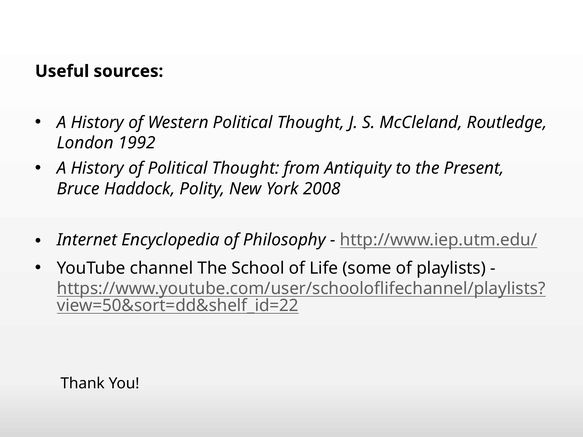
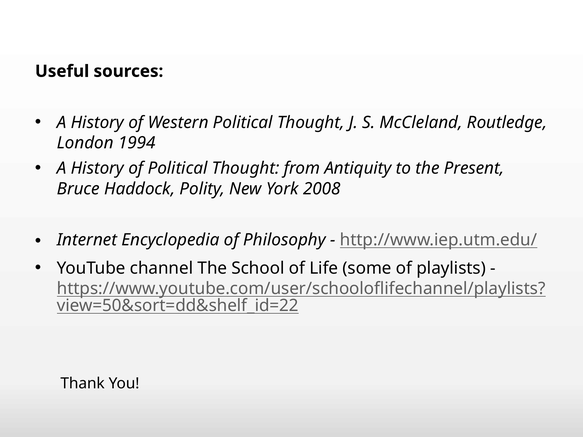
1992: 1992 -> 1994 (137, 143)
